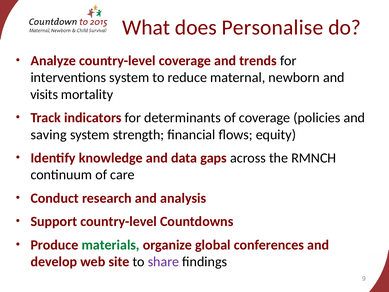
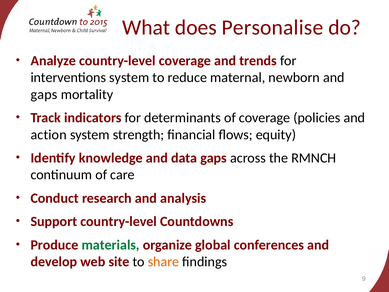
visits: visits -> gaps (44, 94)
saving: saving -> action (49, 135)
share colour: purple -> orange (163, 262)
